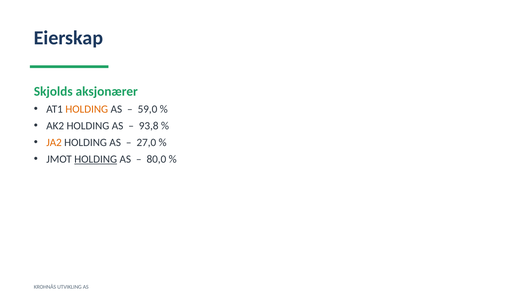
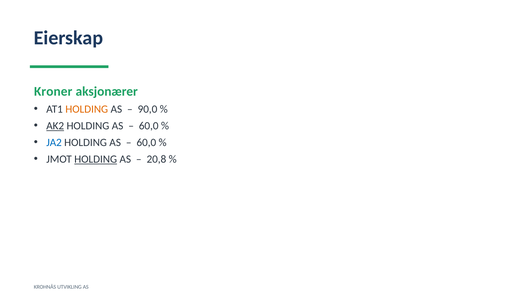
Skjolds: Skjolds -> Kroner (53, 92)
59,0: 59,0 -> 90,0 (147, 109)
AK2 underline: none -> present (55, 126)
93,8: 93,8 -> 60,0 (149, 126)
JA2 colour: orange -> blue (54, 143)
27,0: 27,0 -> 60,0 (146, 143)
80,0: 80,0 -> 20,8 (156, 159)
